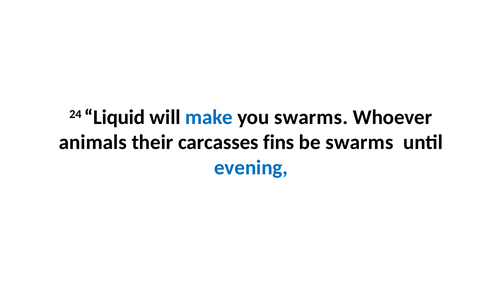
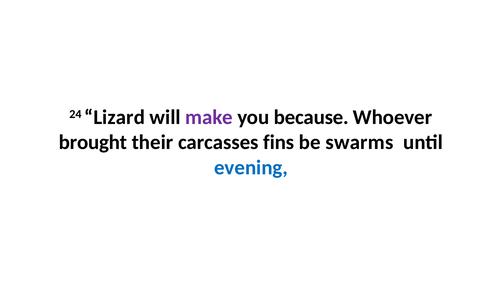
Liquid: Liquid -> Lizard (115, 118)
make colour: blue -> purple (209, 118)
you swarms: swarms -> because (311, 118)
animals: animals -> brought (93, 143)
